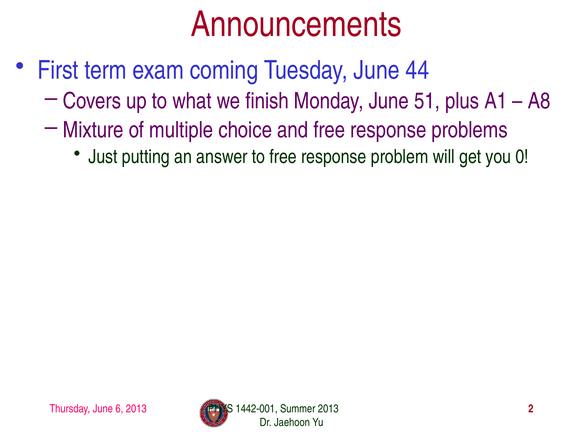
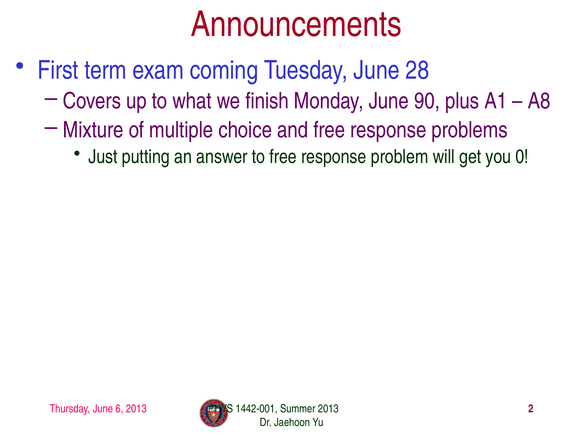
44: 44 -> 28 (417, 70)
51: 51 -> 90 (427, 101)
